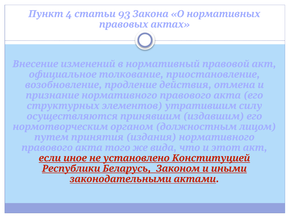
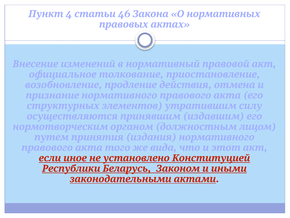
93: 93 -> 46 (124, 14)
